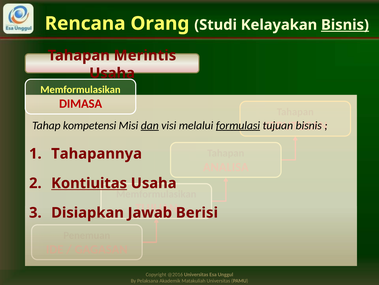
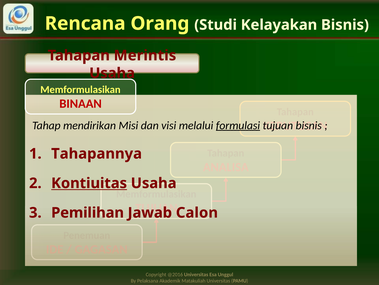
Bisnis underline: present -> none (345, 25)
DIMASA: DIMASA -> BINAAN (81, 104)
kompetensi: kompetensi -> mendirikan (90, 125)
dan underline: present -> none (150, 125)
Disiapkan: Disiapkan -> Pemilihan (88, 212)
Berisi: Berisi -> Calon (197, 212)
